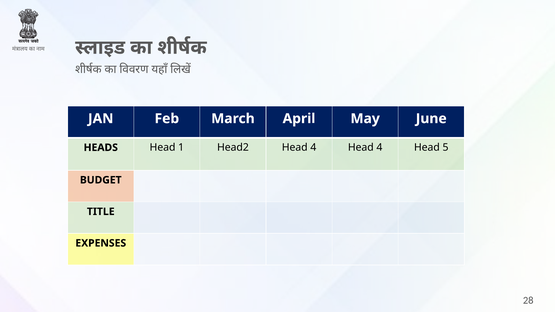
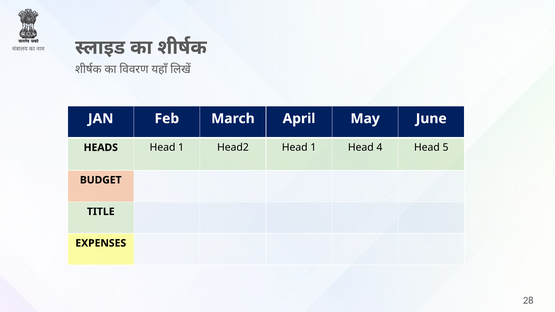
Head2 Head 4: 4 -> 1 (313, 148)
